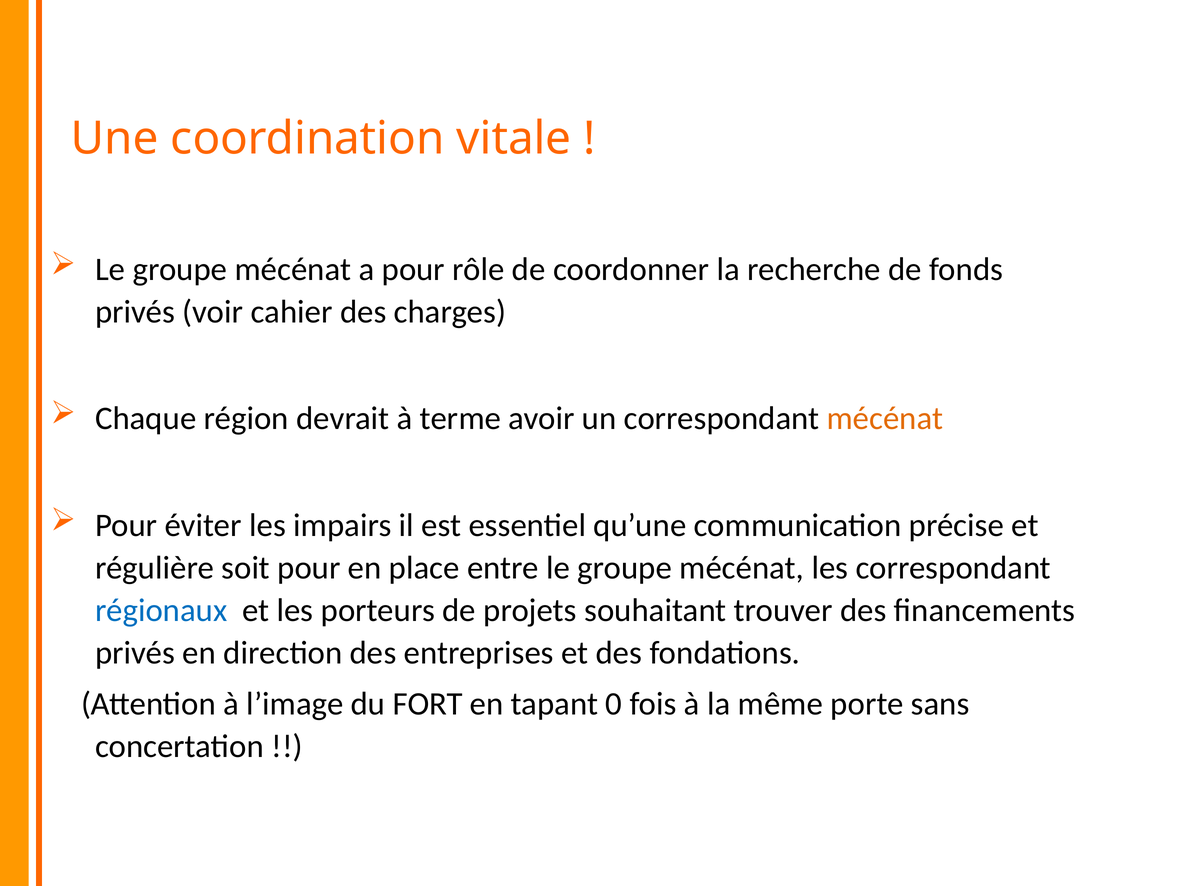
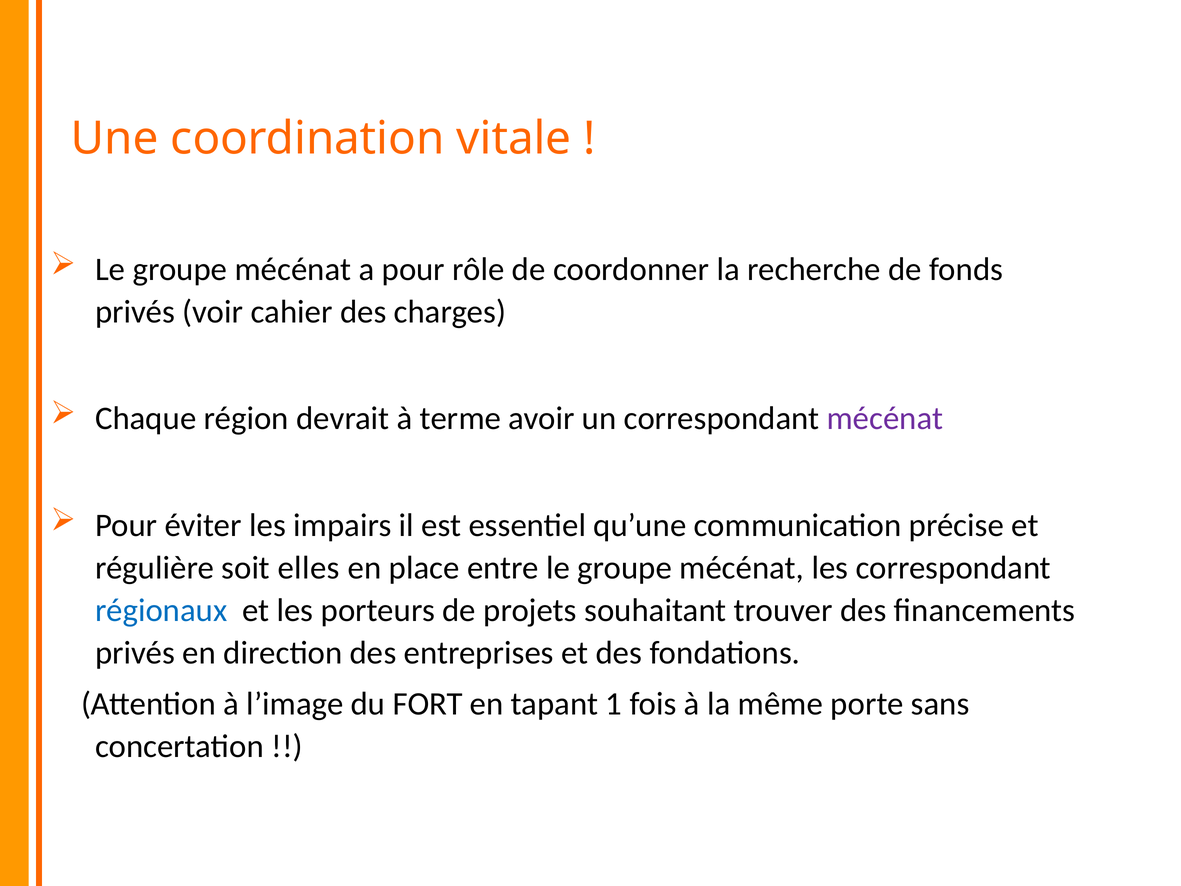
mécénat colour: orange -> purple (885, 418)
soit pour: pour -> elles (309, 568)
0: 0 -> 1 (614, 704)
